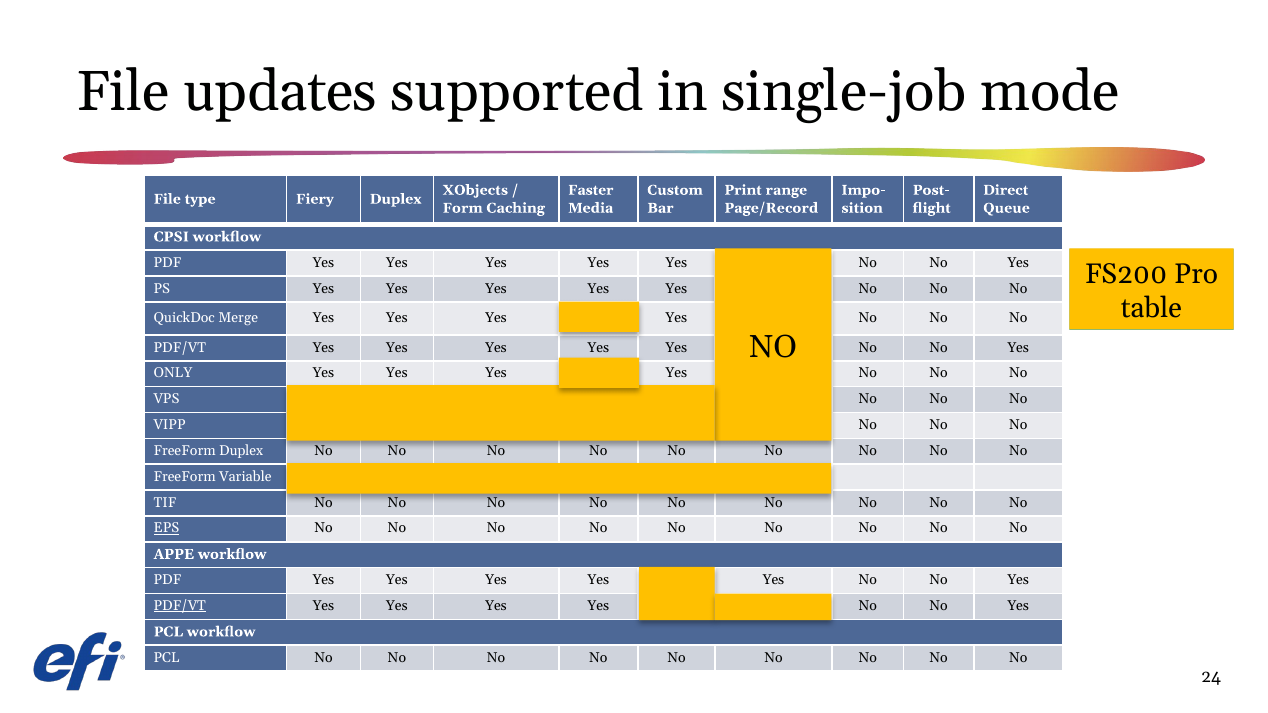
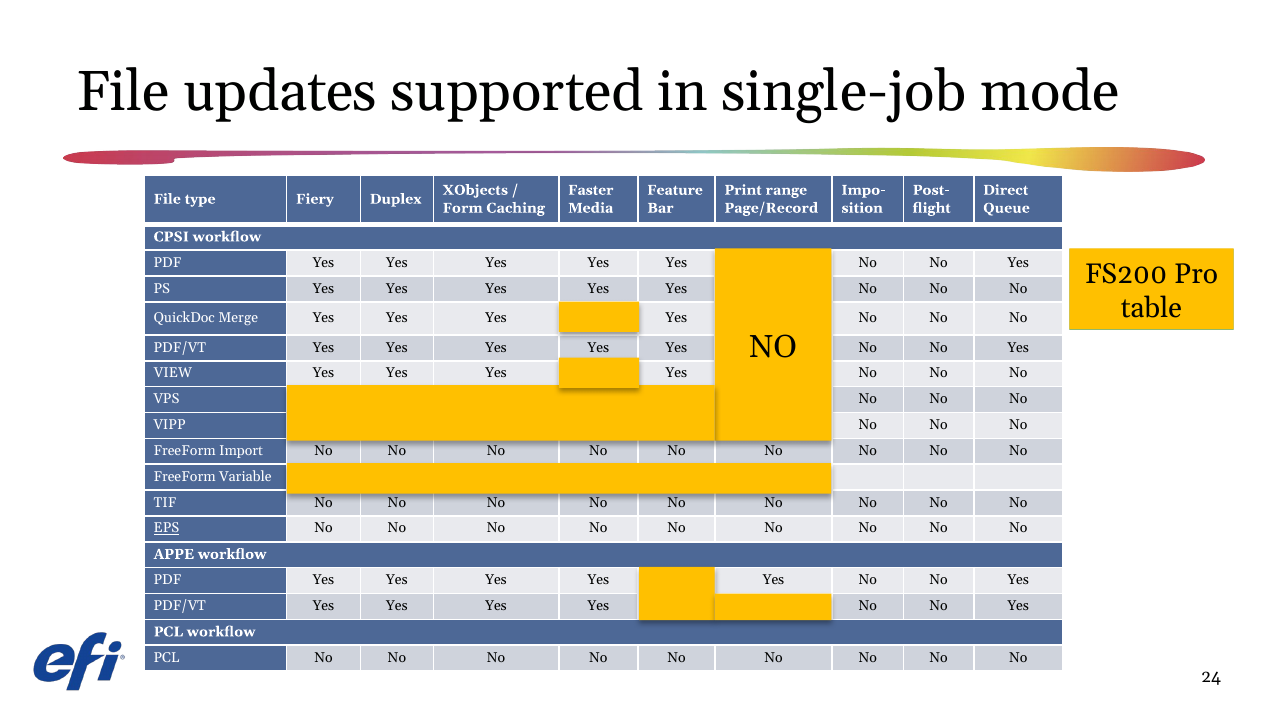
Custom: Custom -> Feature (675, 190)
ONLY: ONLY -> VIEW (173, 373)
FreeForm Duplex: Duplex -> Import (241, 451)
PDF/VT underline: present -> none (180, 606)
